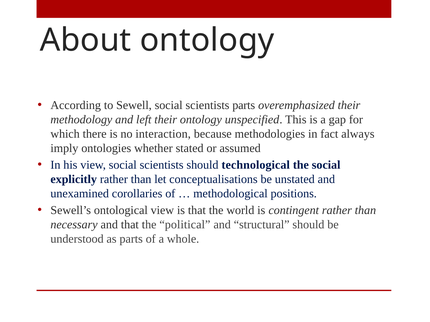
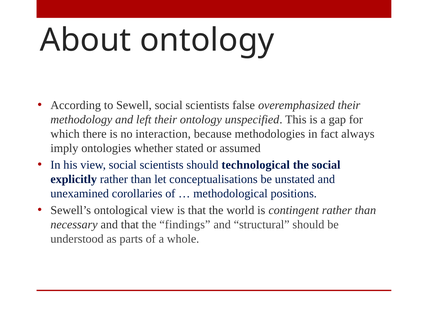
scientists parts: parts -> false (244, 105)
political: political -> findings (185, 225)
